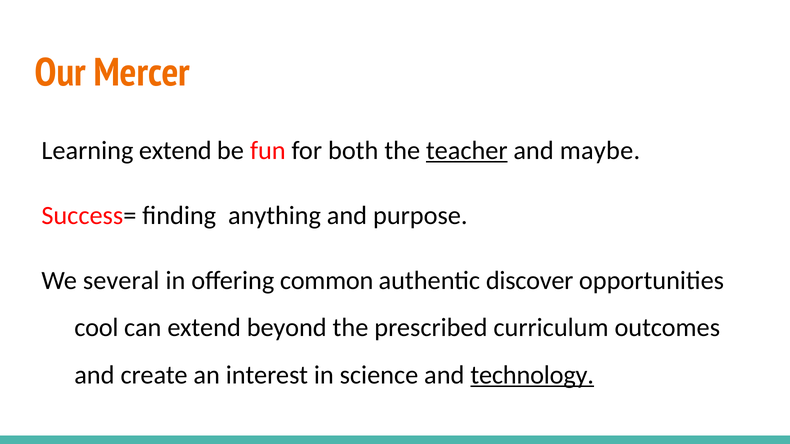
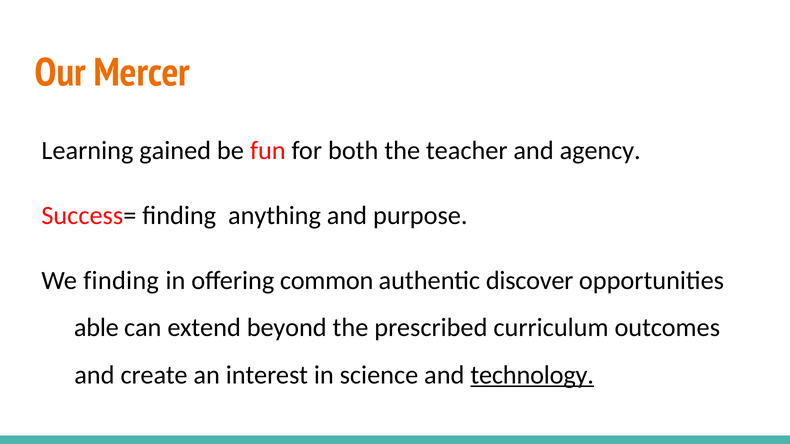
Learning extend: extend -> gained (175, 151)
teacher underline: present -> none (467, 151)
maybe: maybe -> agency (600, 151)
We several: several -> finding (121, 281)
cool: cool -> able (96, 328)
